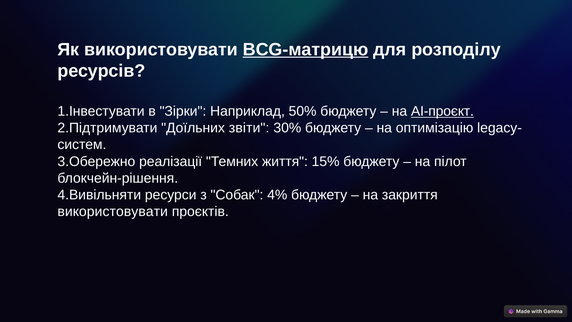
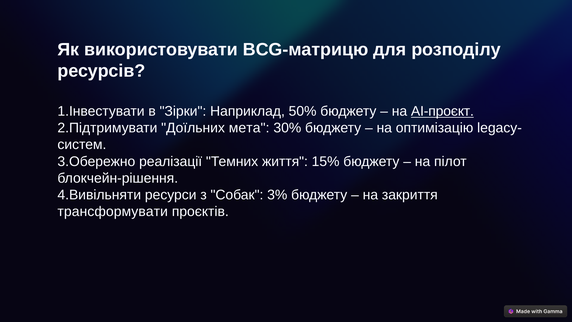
BCG-матрицю underline: present -> none (306, 50)
звіти: звіти -> мета (249, 128)
4%: 4% -> 3% (277, 195)
використовувати: використовувати -> трансформувати (113, 211)
